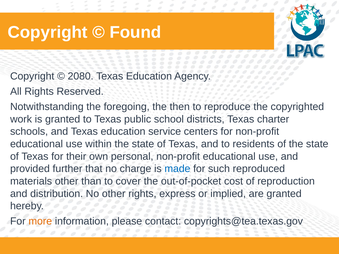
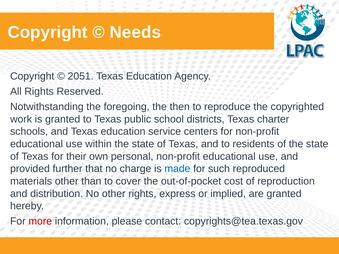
Found: Found -> Needs (135, 32)
2080: 2080 -> 2051 (81, 76)
more colour: orange -> red (40, 221)
